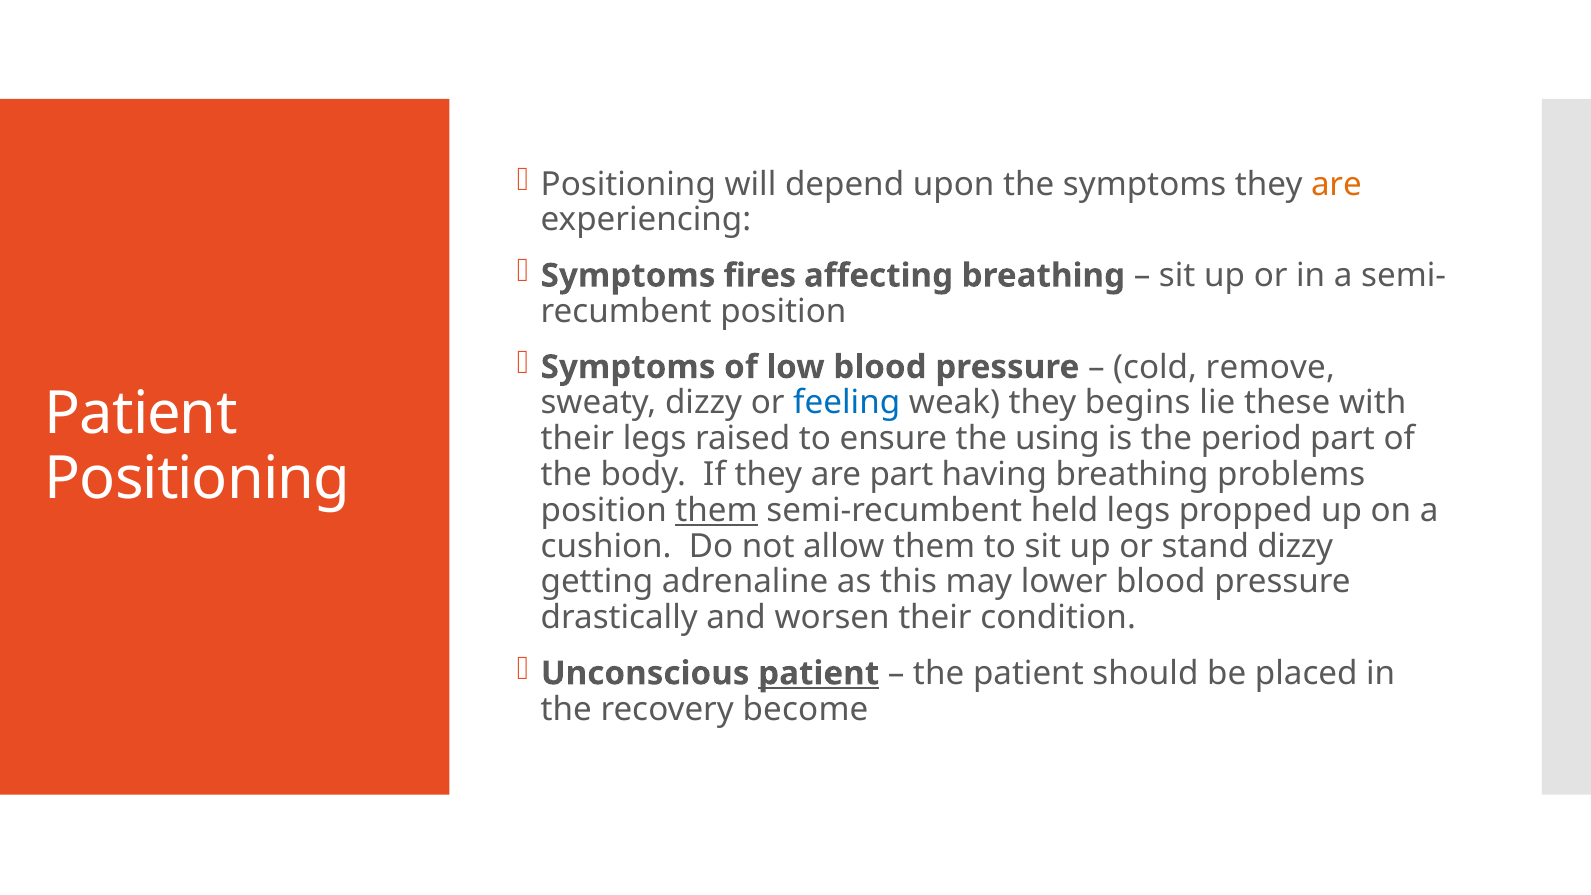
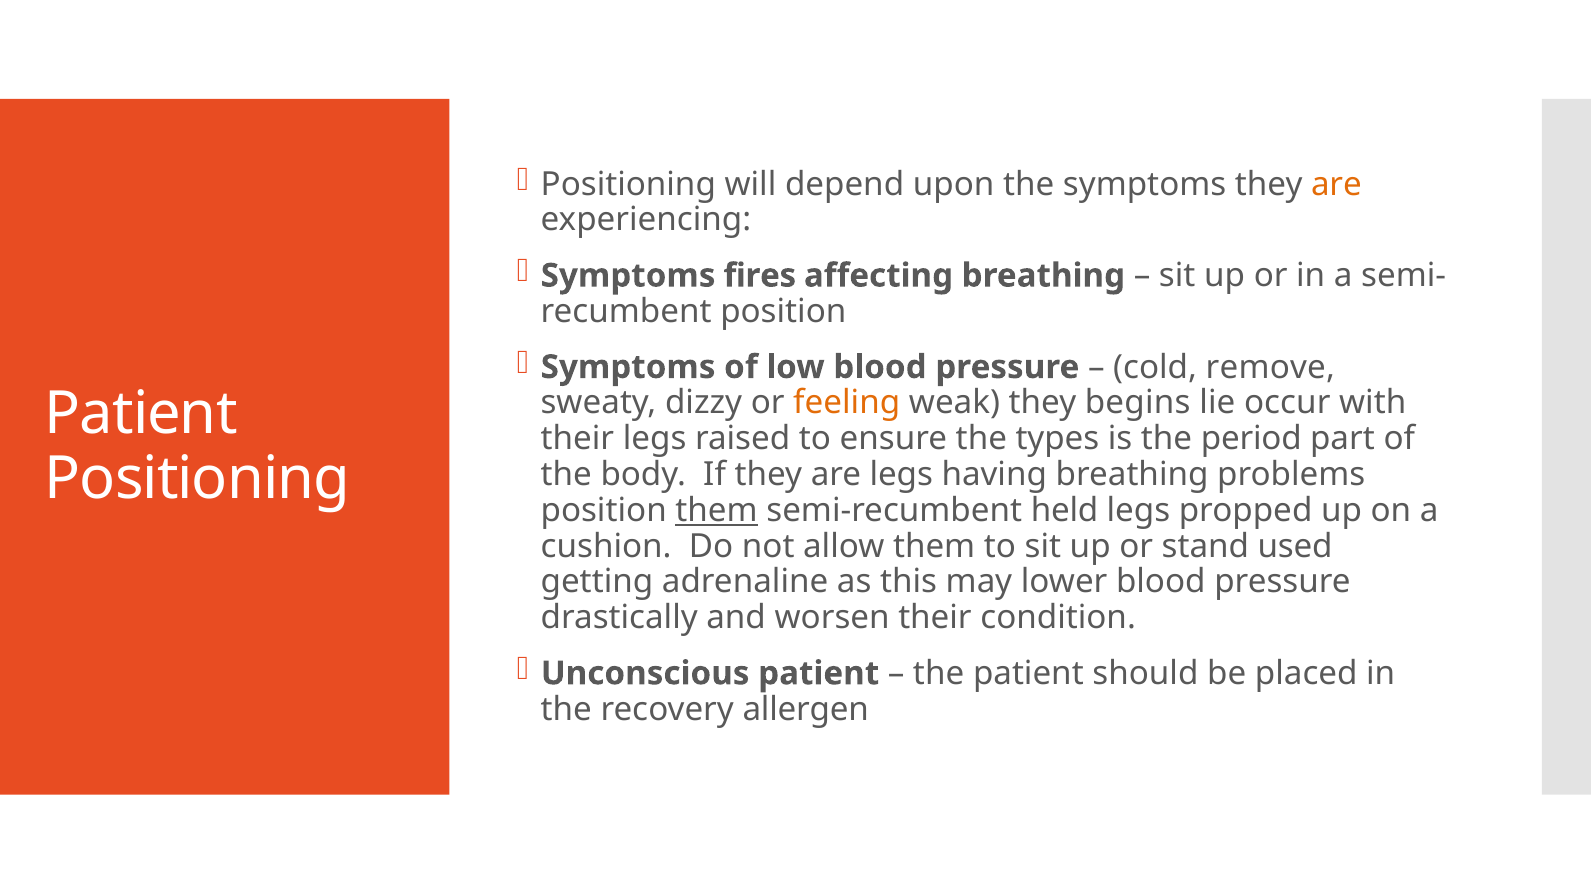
feeling colour: blue -> orange (847, 403)
these: these -> occur (1287, 403)
using: using -> types (1057, 439)
are part: part -> legs (901, 474)
stand dizzy: dizzy -> used (1295, 546)
patient underline: present -> none (819, 673)
become: become -> allergen (806, 709)
